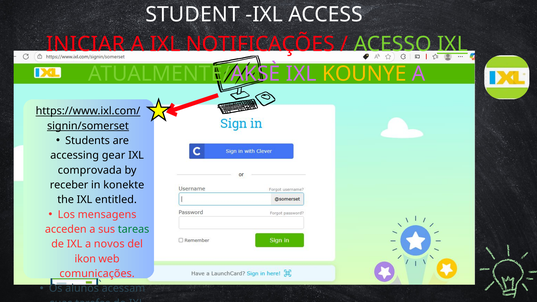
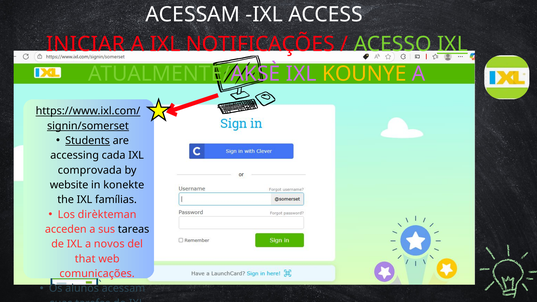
STUDENT: STUDENT -> ACESSAM (193, 15)
Students underline: none -> present (88, 141)
gear: gear -> cada (114, 155)
receber: receber -> website (69, 185)
entitled: entitled -> famílias (116, 200)
mensagens: mensagens -> dirèkteman (107, 215)
tareas colour: green -> black (134, 229)
ikon: ikon -> that (85, 259)
